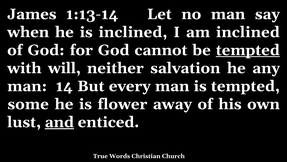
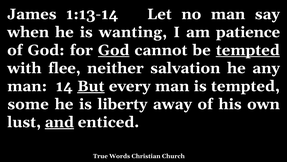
is inclined: inclined -> wanting (133, 32)
am inclined: inclined -> patience (248, 32)
God underline: none -> present (114, 50)
will: will -> flee (64, 68)
But underline: none -> present (91, 86)
flower: flower -> liberty (122, 104)
